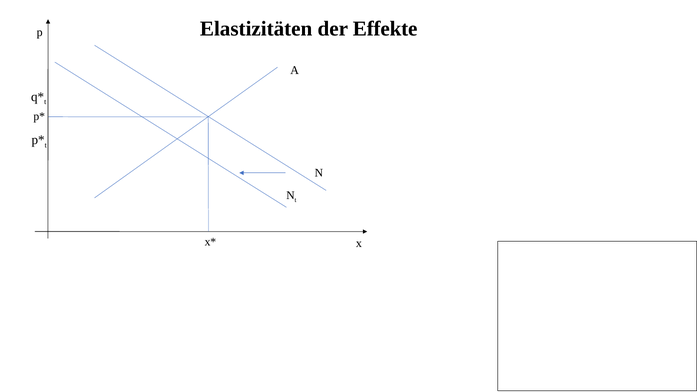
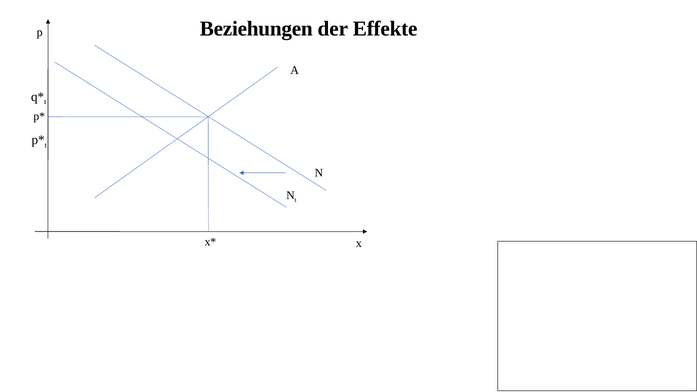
Elastizitäten: Elastizitäten -> Beziehungen (256, 29)
